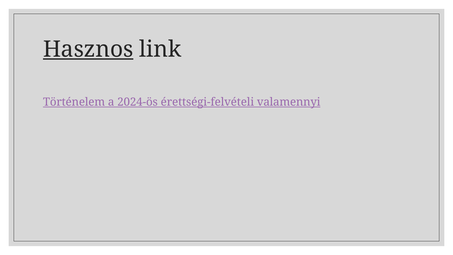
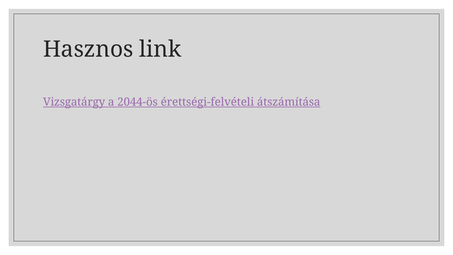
Hasznos underline: present -> none (88, 49)
Történelem: Történelem -> Vizsgatárgy (74, 102)
2024-ös: 2024-ös -> 2044-ös (138, 102)
valamennyi: valamennyi -> átszámítása (289, 102)
